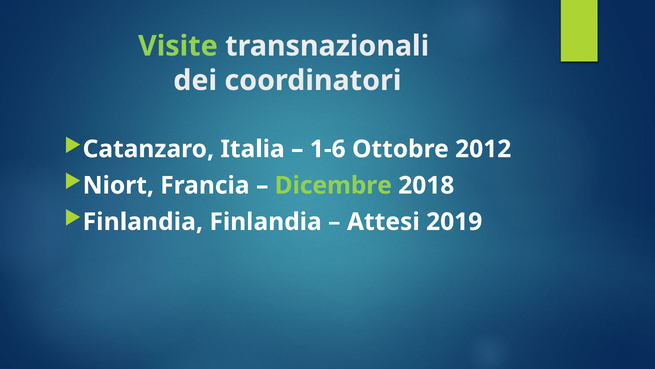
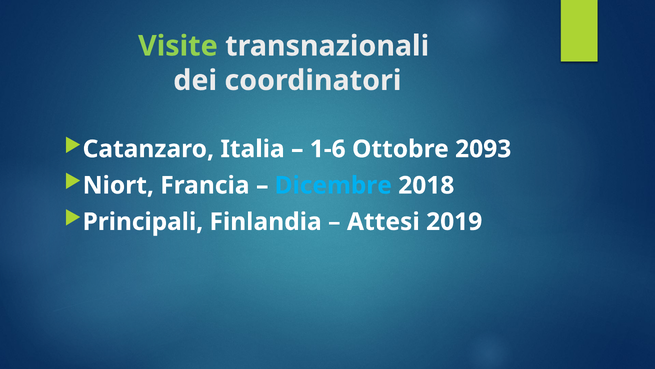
2012: 2012 -> 2093 (483, 149)
Dicembre colour: light green -> light blue (333, 185)
Finlandia: Finlandia -> Principali (143, 222)
